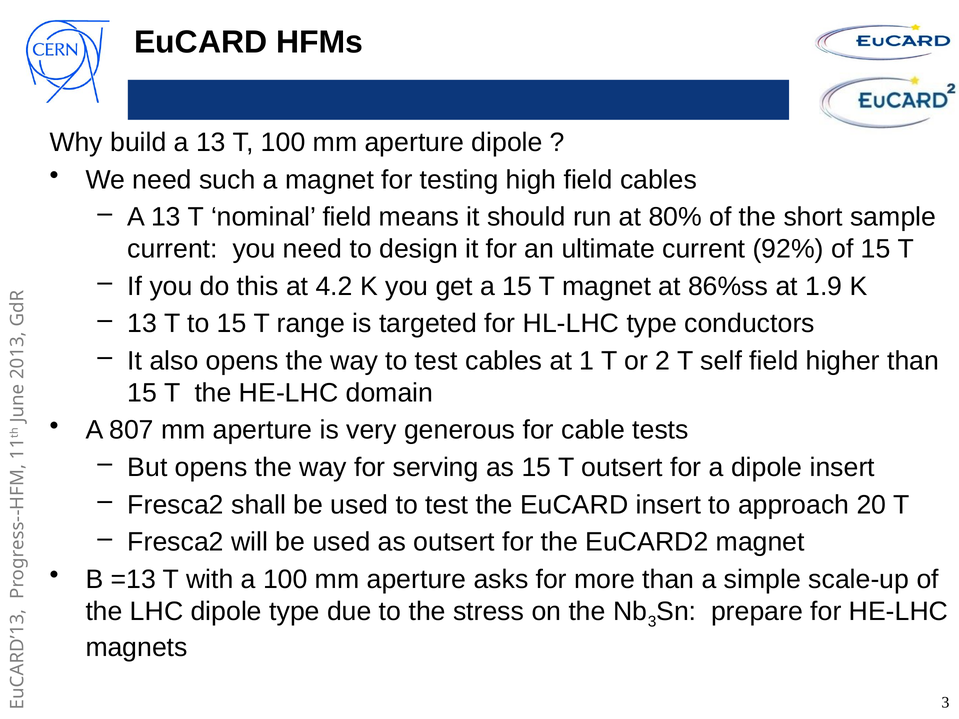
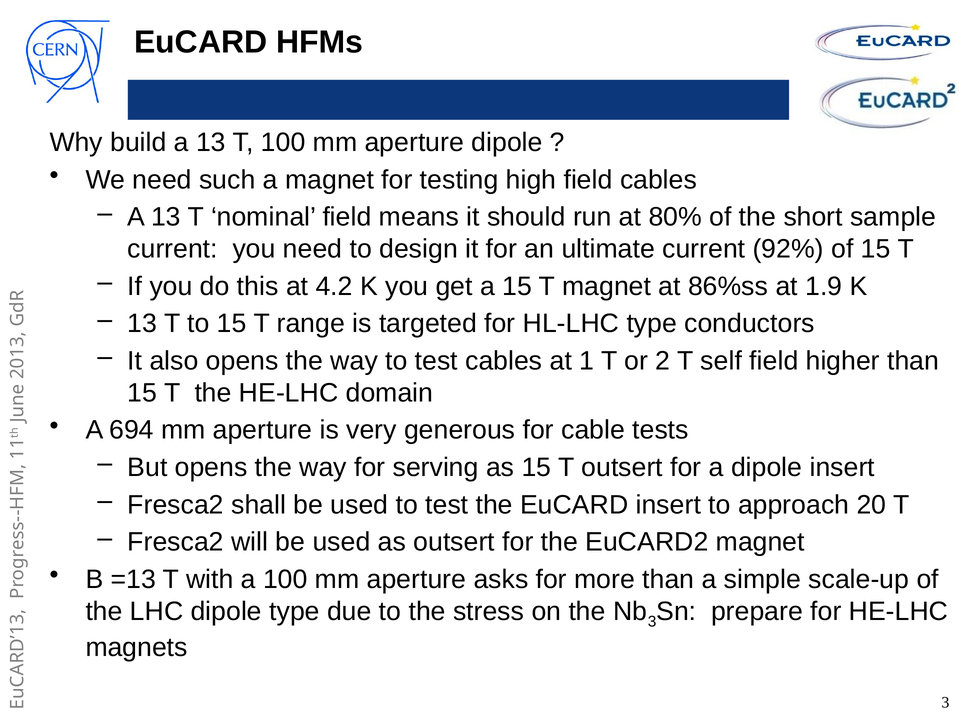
807: 807 -> 694 (131, 430)
